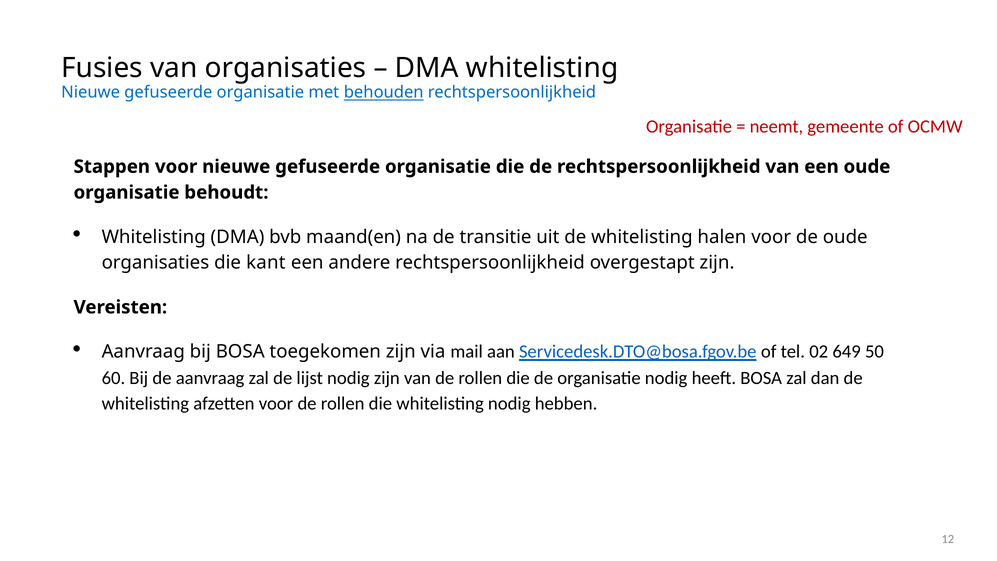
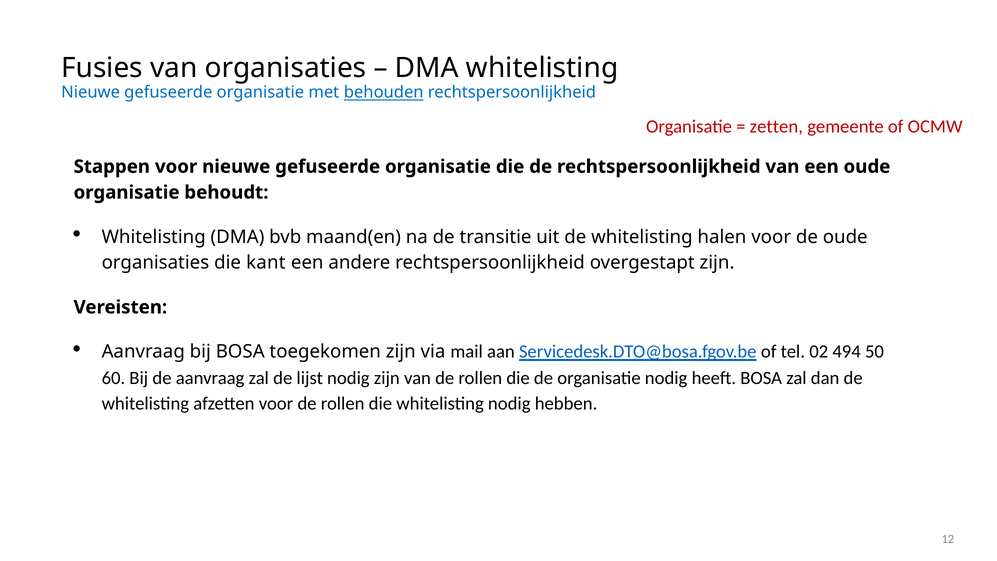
neemt: neemt -> zetten (776, 127)
649: 649 -> 494 (847, 352)
